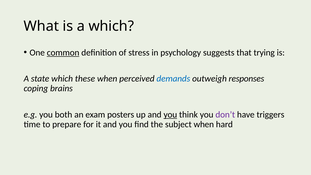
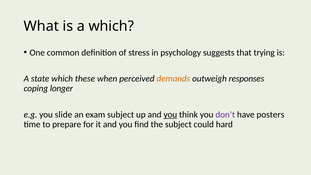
common underline: present -> none (63, 53)
demands colour: blue -> orange (173, 79)
brains: brains -> longer (61, 88)
both: both -> slide (64, 115)
exam posters: posters -> subject (121, 115)
triggers: triggers -> posters (270, 115)
subject when: when -> could (204, 124)
